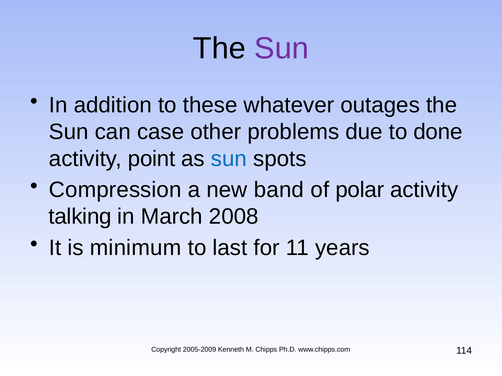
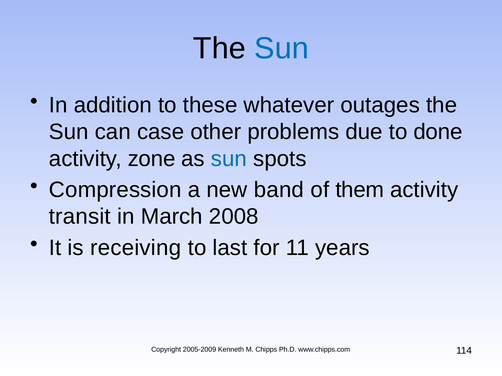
Sun colour: purple -> blue (282, 49)
point: point -> zone (152, 159)
polar: polar -> them (360, 190)
talking: talking -> transit (80, 217)
minimum: minimum -> receiving (136, 248)
